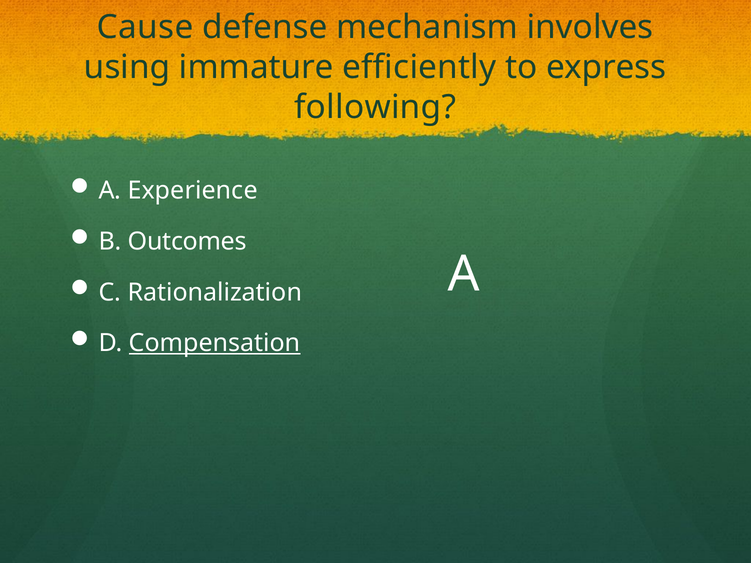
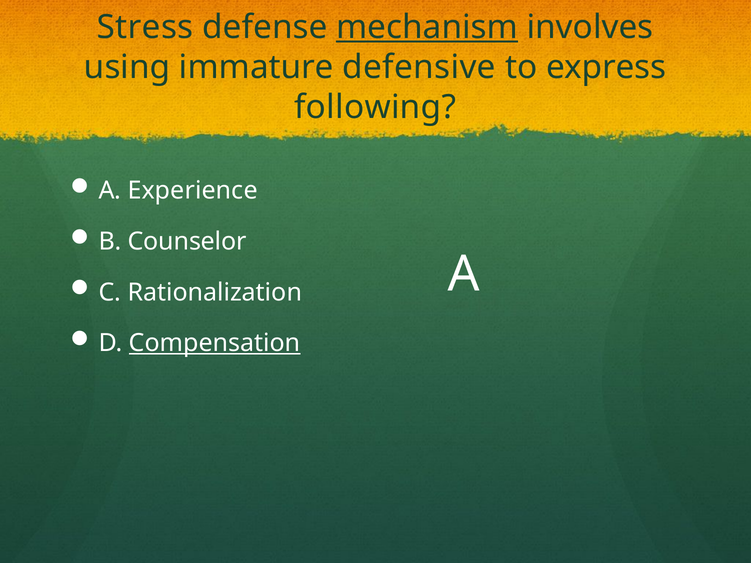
Cause: Cause -> Stress (145, 27)
mechanism underline: none -> present (427, 27)
efficiently: efficiently -> defensive (419, 67)
Outcomes: Outcomes -> Counselor (187, 242)
